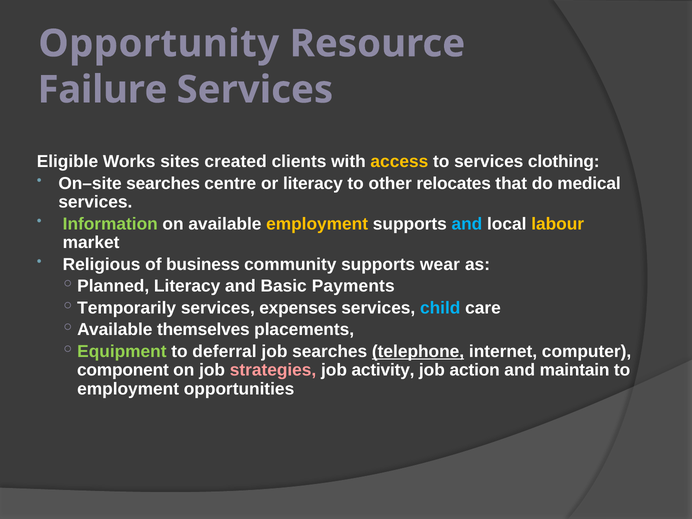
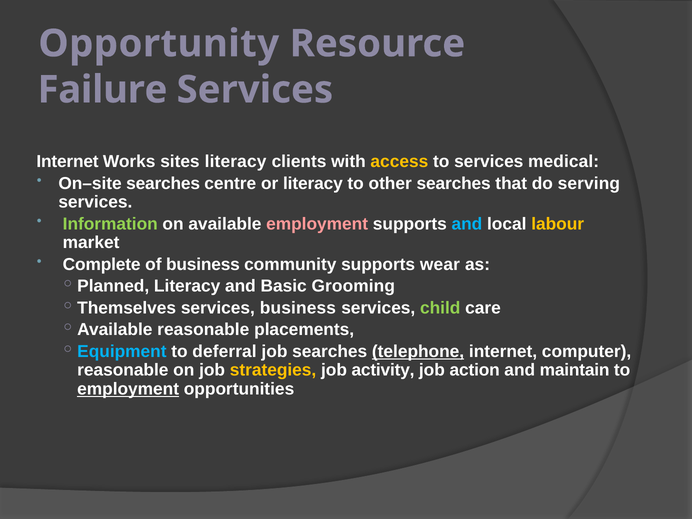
Eligible: Eligible -> Internet (68, 162)
sites created: created -> literacy (236, 162)
clothing: clothing -> medical (564, 162)
other relocates: relocates -> searches (454, 183)
medical: medical -> serving (589, 183)
employment colour: yellow -> pink (317, 224)
Religious: Religious -> Complete (102, 264)
Payments: Payments -> Grooming (353, 286)
Temporarily: Temporarily -> Themselves (127, 308)
services expenses: expenses -> business (298, 308)
child colour: light blue -> light green (440, 308)
Available themselves: themselves -> reasonable (203, 330)
Equipment colour: light green -> light blue (122, 352)
component: component -> reasonable (123, 370)
strategies colour: pink -> yellow (273, 370)
employment underline: none -> present (128, 389)
